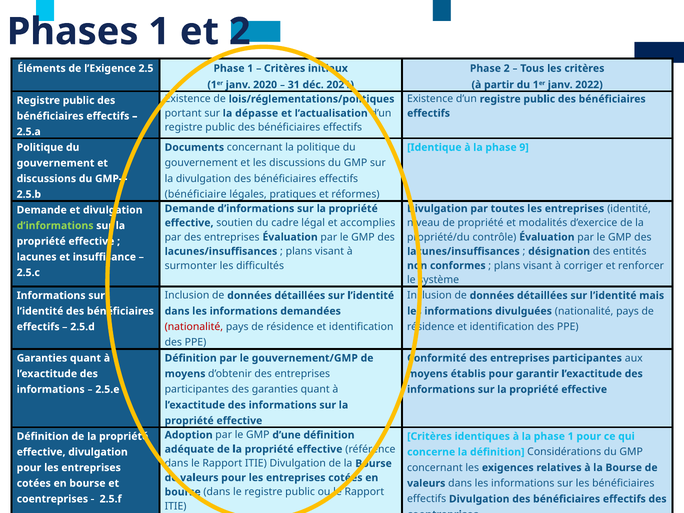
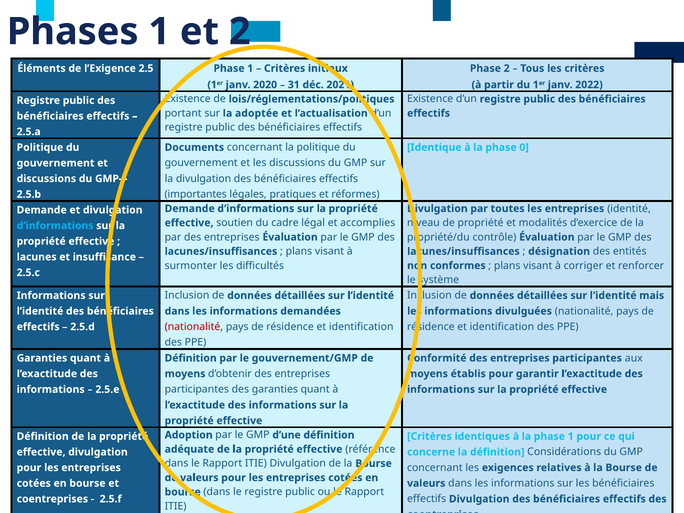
dépasse: dépasse -> adoptée (257, 113)
9: 9 -> 0 (524, 147)
bénéficiaire: bénéficiaire -> importantes (196, 194)
d’informations colour: light green -> light blue (55, 226)
